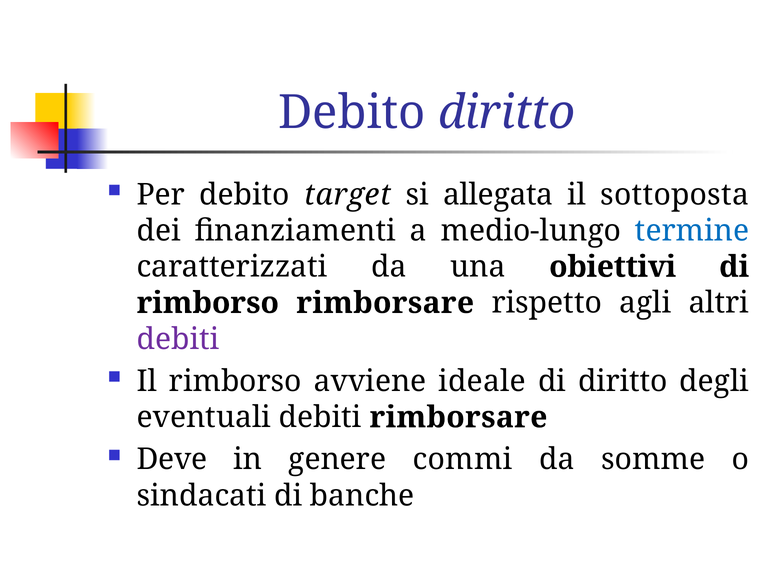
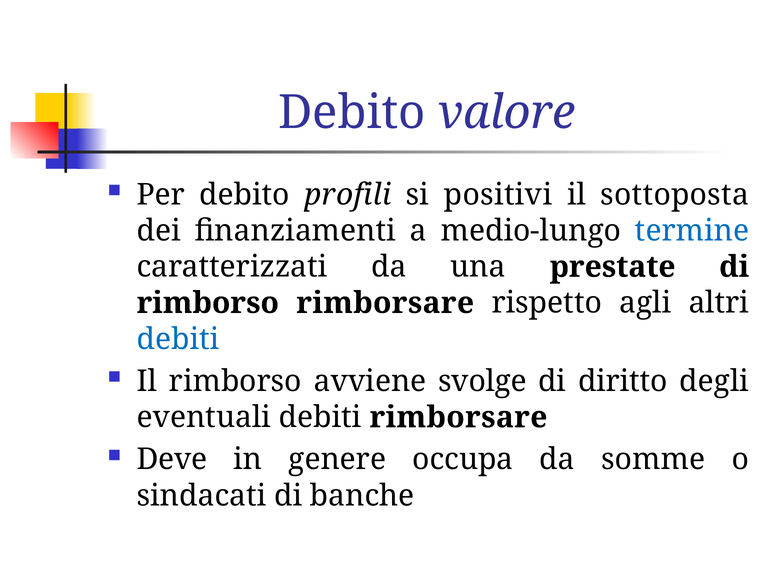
Debito diritto: diritto -> valore (507, 113)
target: target -> profili (348, 195)
allegata: allegata -> positivi (498, 195)
obiettivi: obiettivi -> prestate (613, 267)
debiti colour: purple -> blue (178, 339)
ideale: ideale -> svolge (482, 381)
commi: commi -> occupa (463, 459)
